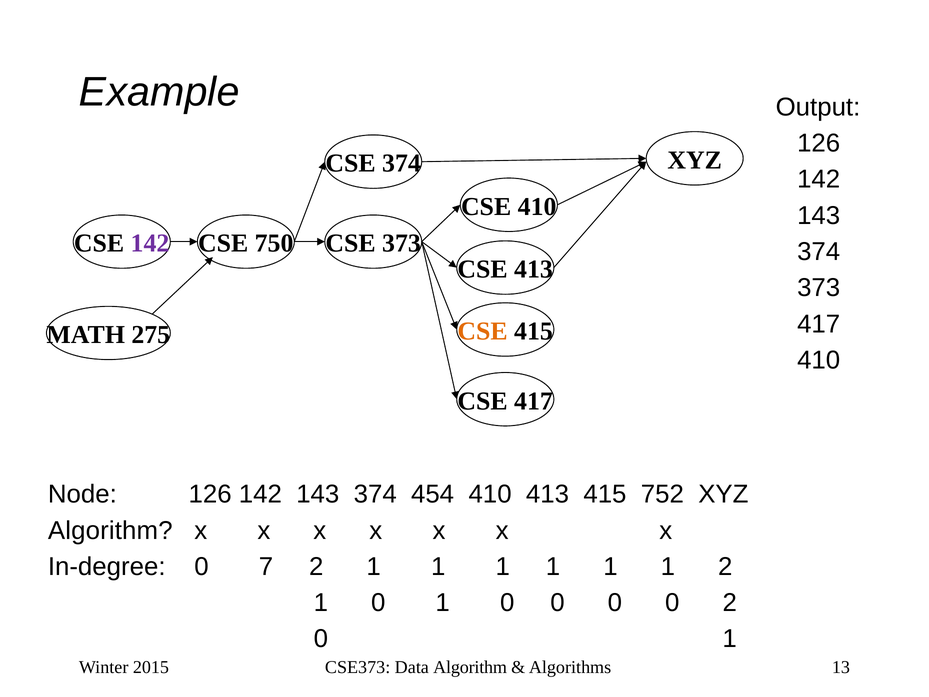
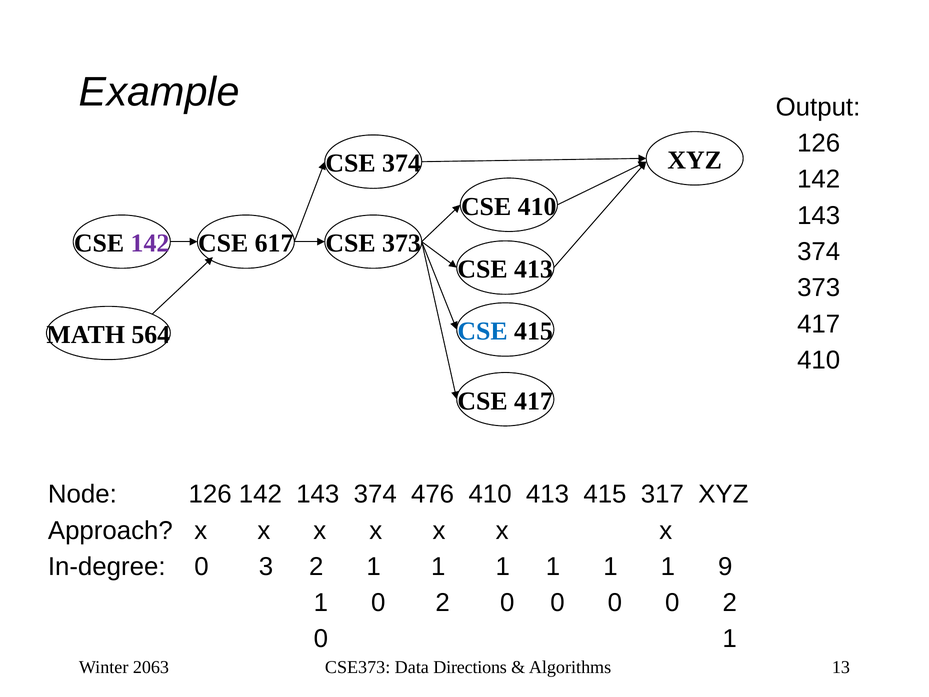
750: 750 -> 617 (274, 243)
CSE colour: orange -> blue (483, 331)
275: 275 -> 564 (151, 335)
454: 454 -> 476 (433, 494)
752: 752 -> 317 (662, 494)
Algorithm: Algorithm -> Approach (110, 530)
7: 7 -> 3 (266, 566)
1 2: 2 -> 9 (725, 566)
1 0 1: 1 -> 2 (443, 603)
2015: 2015 -> 2063 (151, 667)
Data Algorithm: Algorithm -> Directions (470, 667)
